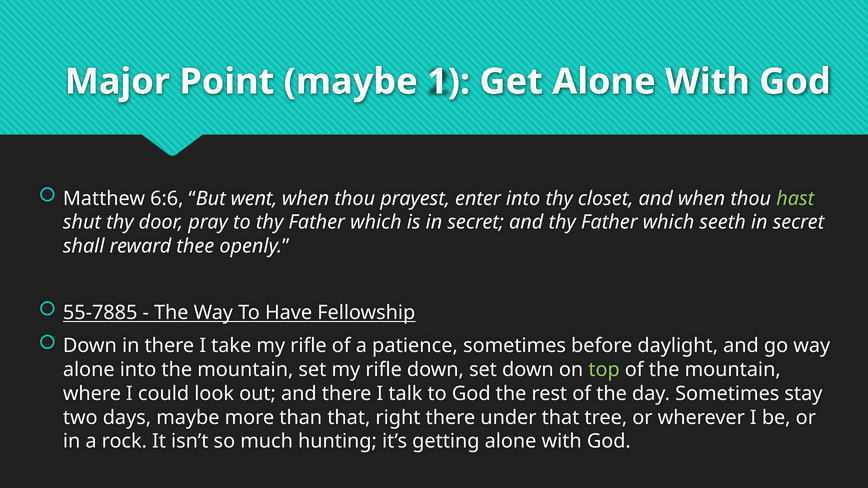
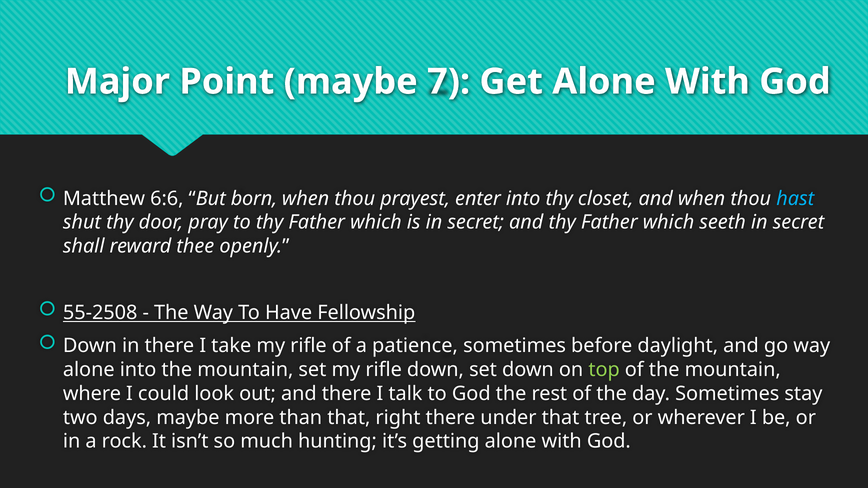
1: 1 -> 7 (449, 82)
went: went -> born (254, 199)
hast colour: light green -> light blue (795, 199)
55-7885: 55-7885 -> 55-2508 (100, 313)
